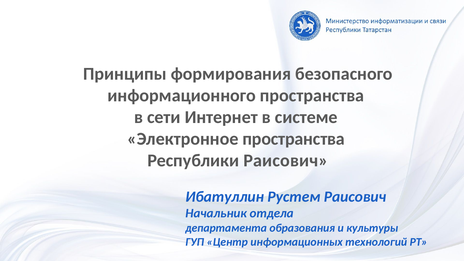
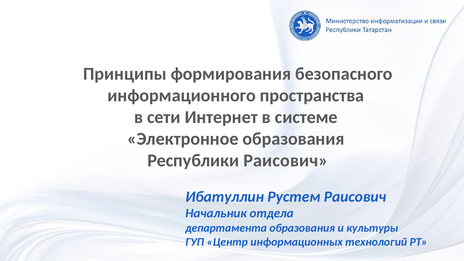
Электронное пространства: пространства -> образования (294, 139)
